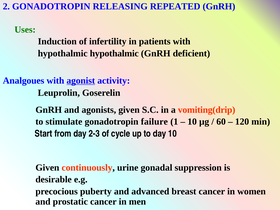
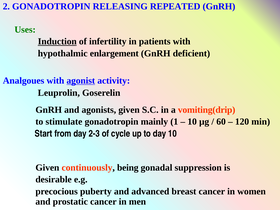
Induction underline: none -> present (57, 41)
hypothalmic hypothalmic: hypothalmic -> enlargement (114, 53)
failure: failure -> mainly (154, 122)
urine: urine -> being (128, 168)
